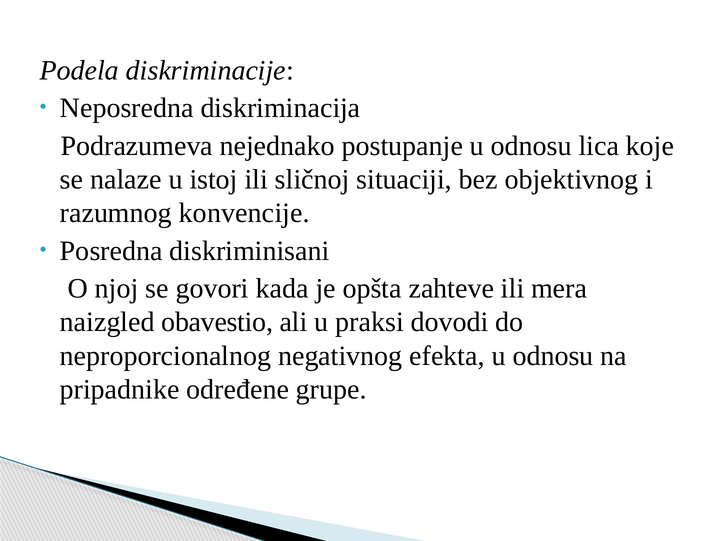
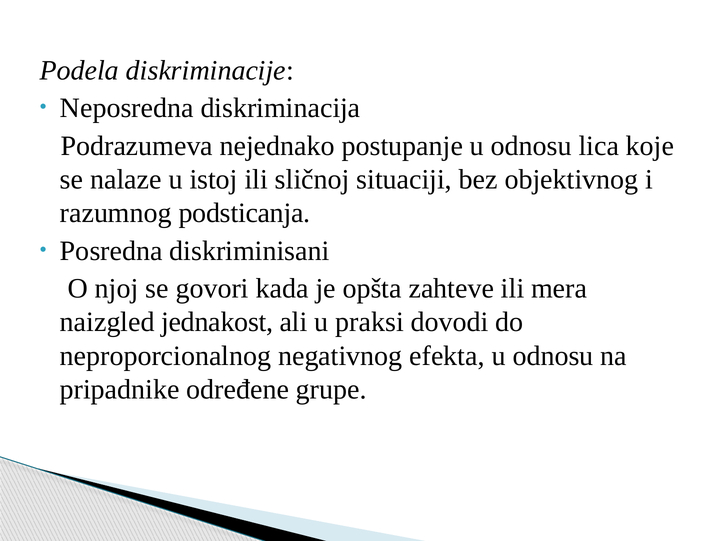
konvencije: konvencije -> podsticanja (244, 213)
obavestio: obavestio -> jednakost (217, 322)
